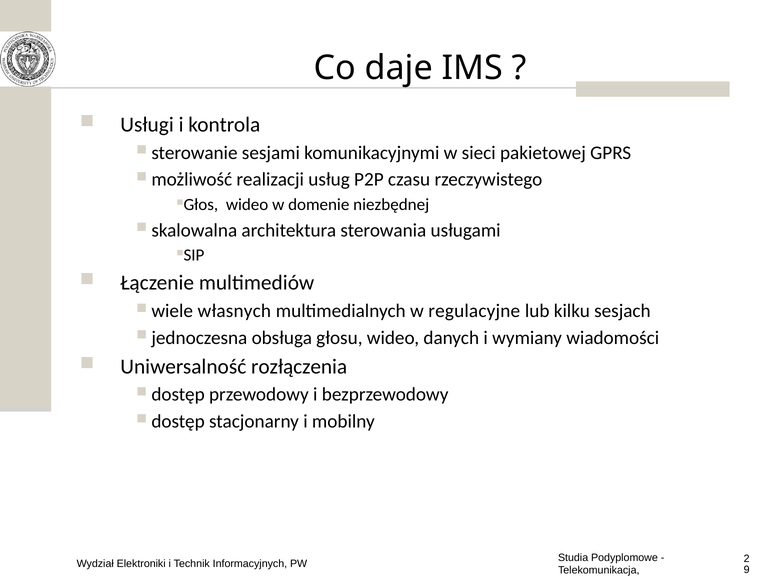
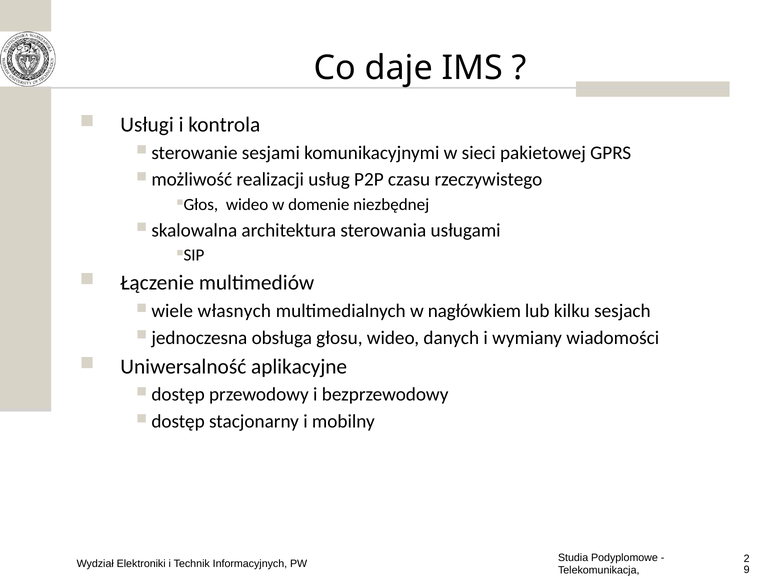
regulacyjne: regulacyjne -> nagłówkiem (474, 311)
rozłączenia: rozłączenia -> aplikacyjne (299, 367)
